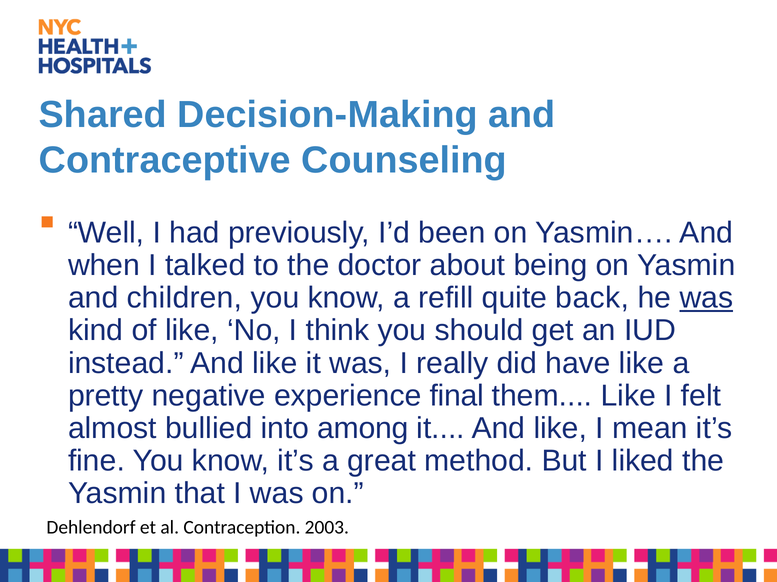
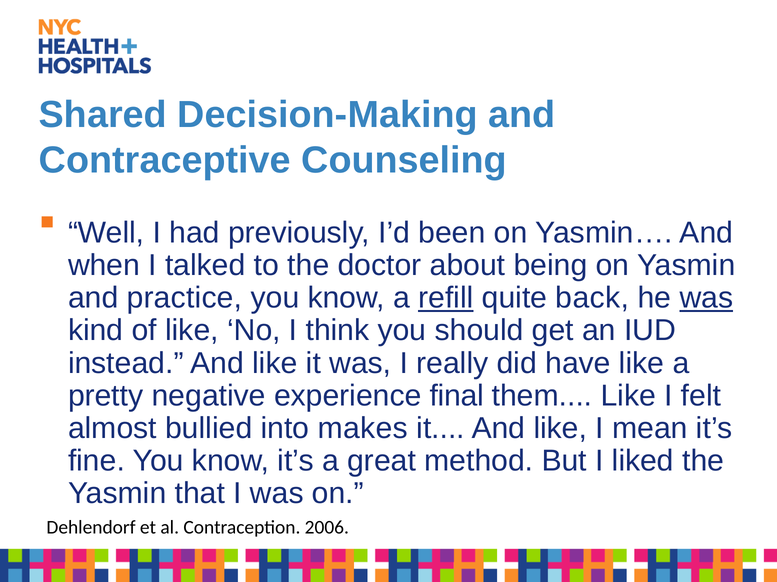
children: children -> practice (184, 298)
refill underline: none -> present (446, 298)
among: among -> makes (363, 429)
2003: 2003 -> 2006 (327, 528)
